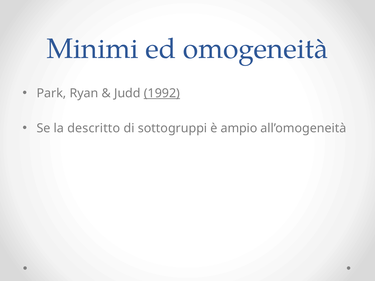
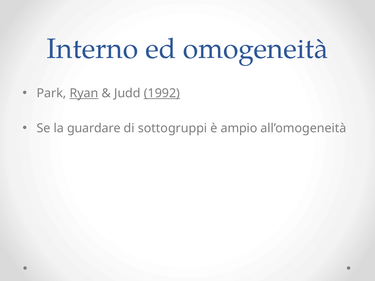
Minimi: Minimi -> Interno (92, 49)
Ryan underline: none -> present (84, 93)
descritto: descritto -> guardare (94, 128)
